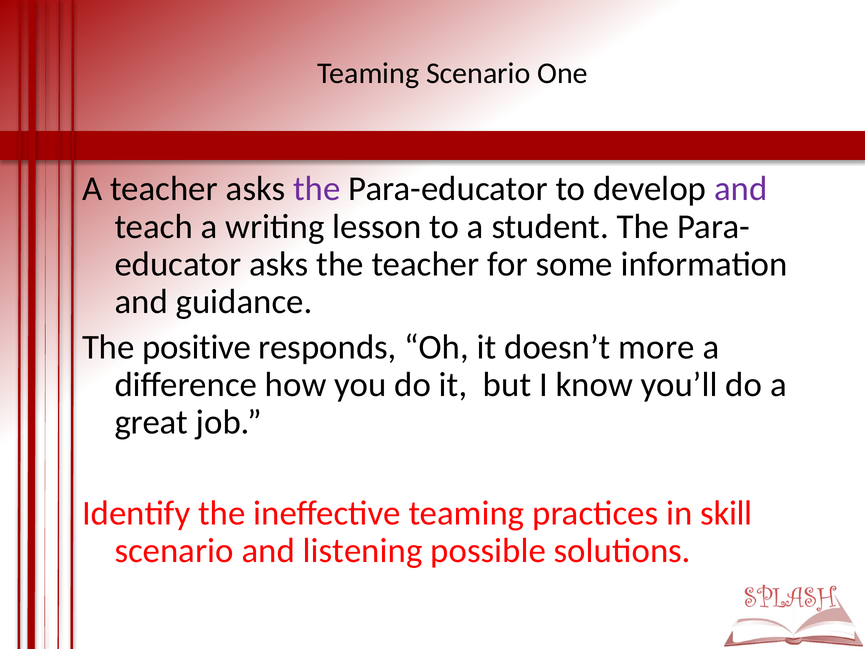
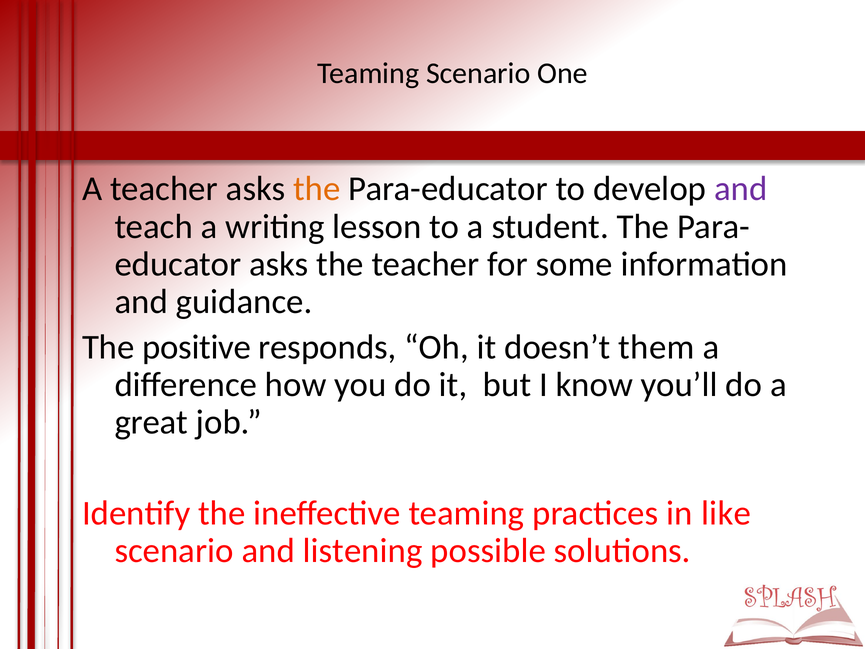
the colour: purple -> orange (317, 189)
more: more -> them (657, 347)
skill: skill -> like (726, 513)
